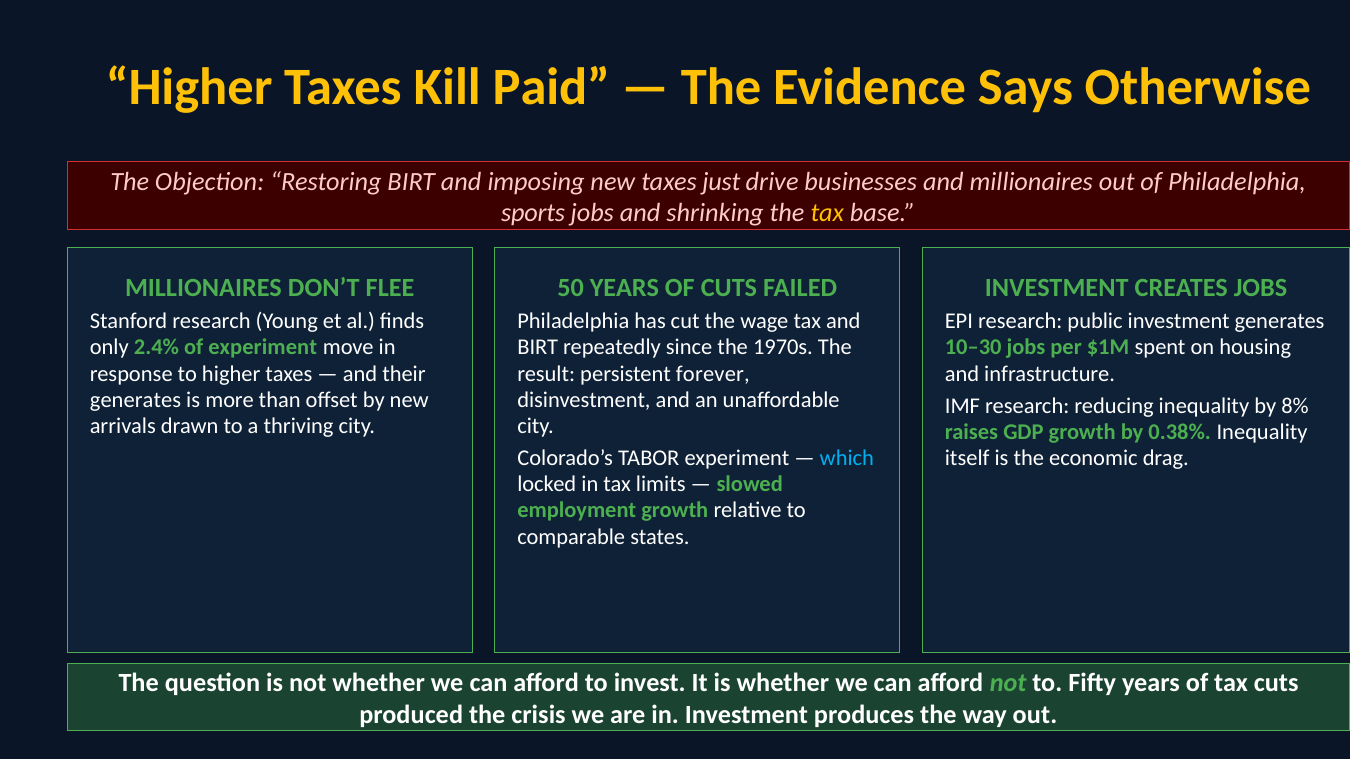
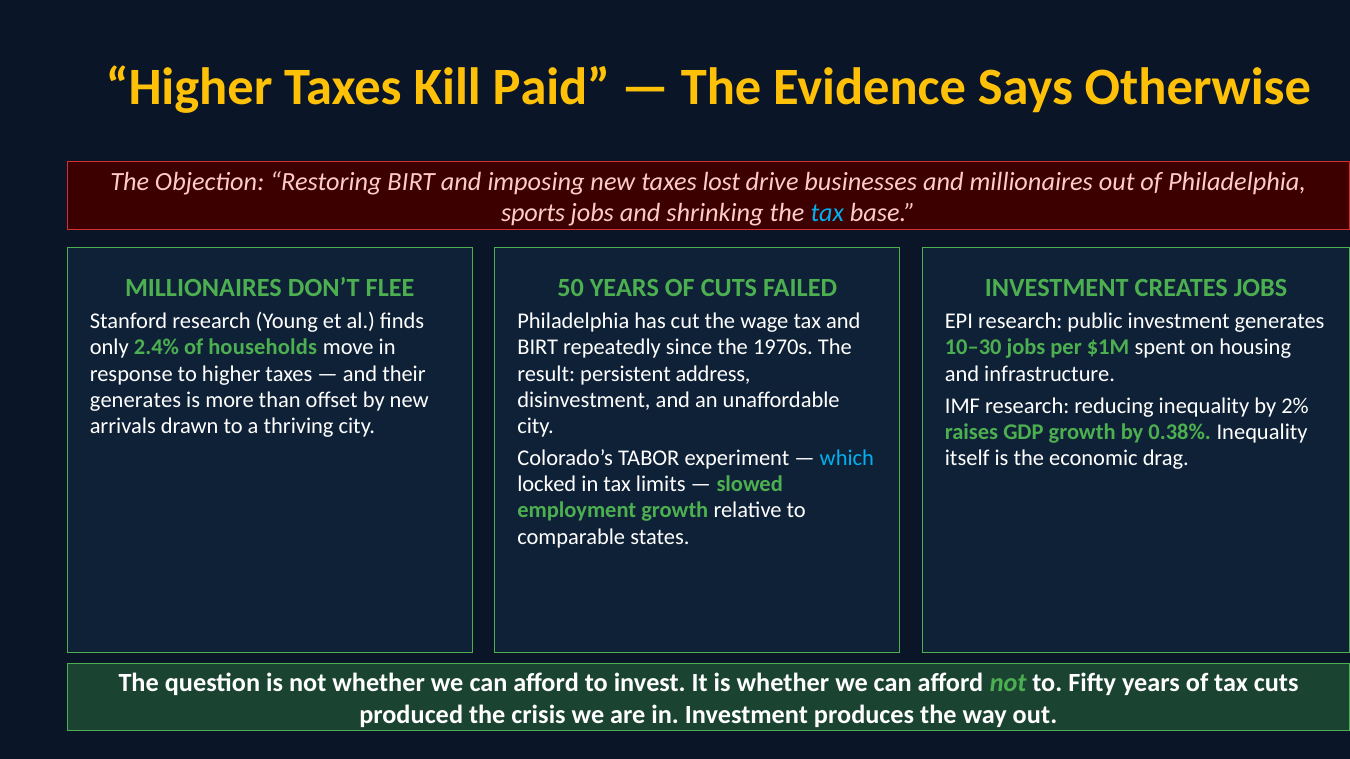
just: just -> lost (721, 182)
tax colour: yellow -> light blue (827, 213)
of experiment: experiment -> households (263, 348)
forever: forever -> address (713, 374)
8%: 8% -> 2% (1295, 406)
